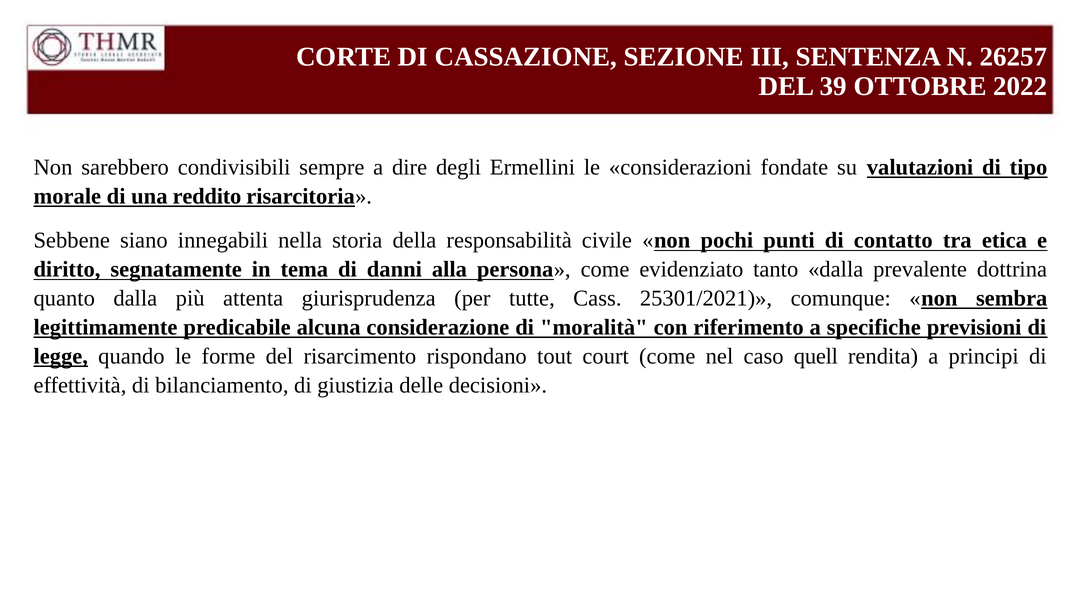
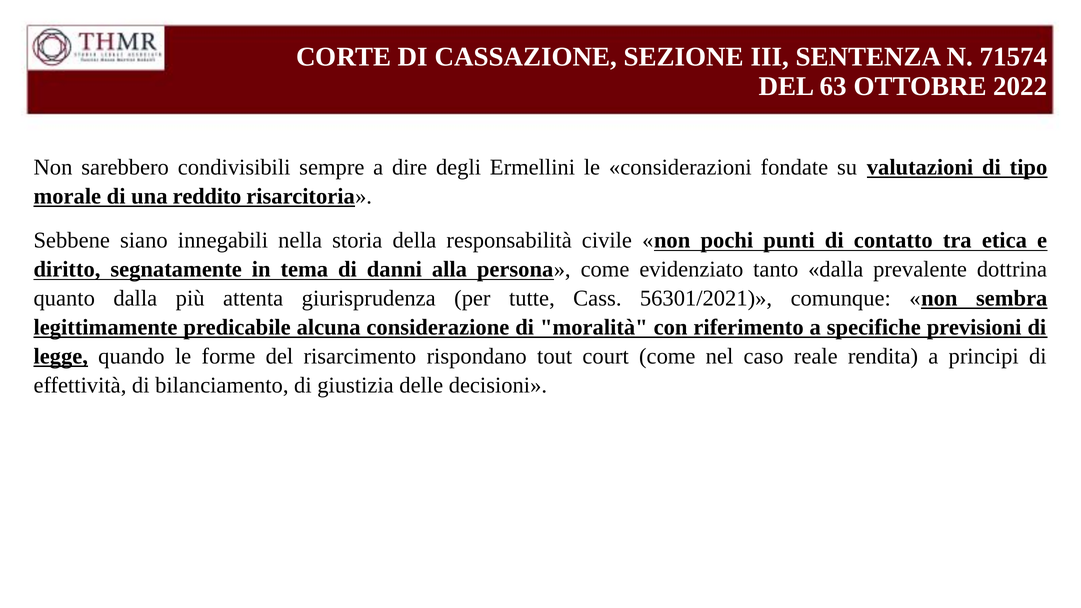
26257: 26257 -> 71574 (1013, 57)
39: 39 -> 63 (833, 86)
25301/2021: 25301/2021 -> 56301/2021 (706, 298)
quell: quell -> reale (816, 356)
